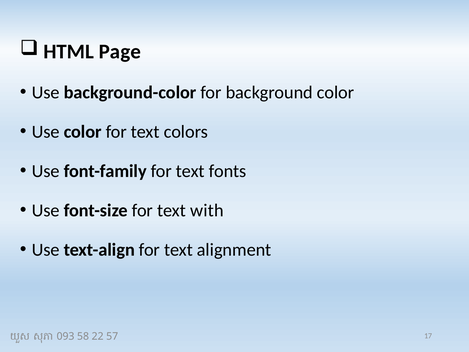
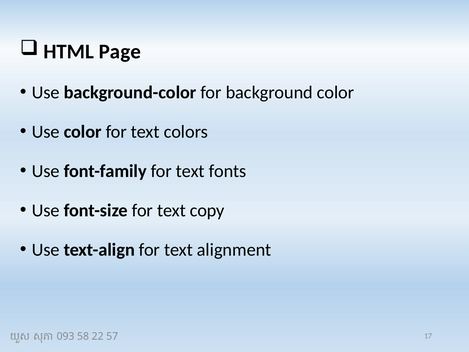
with: with -> copy (207, 210)
